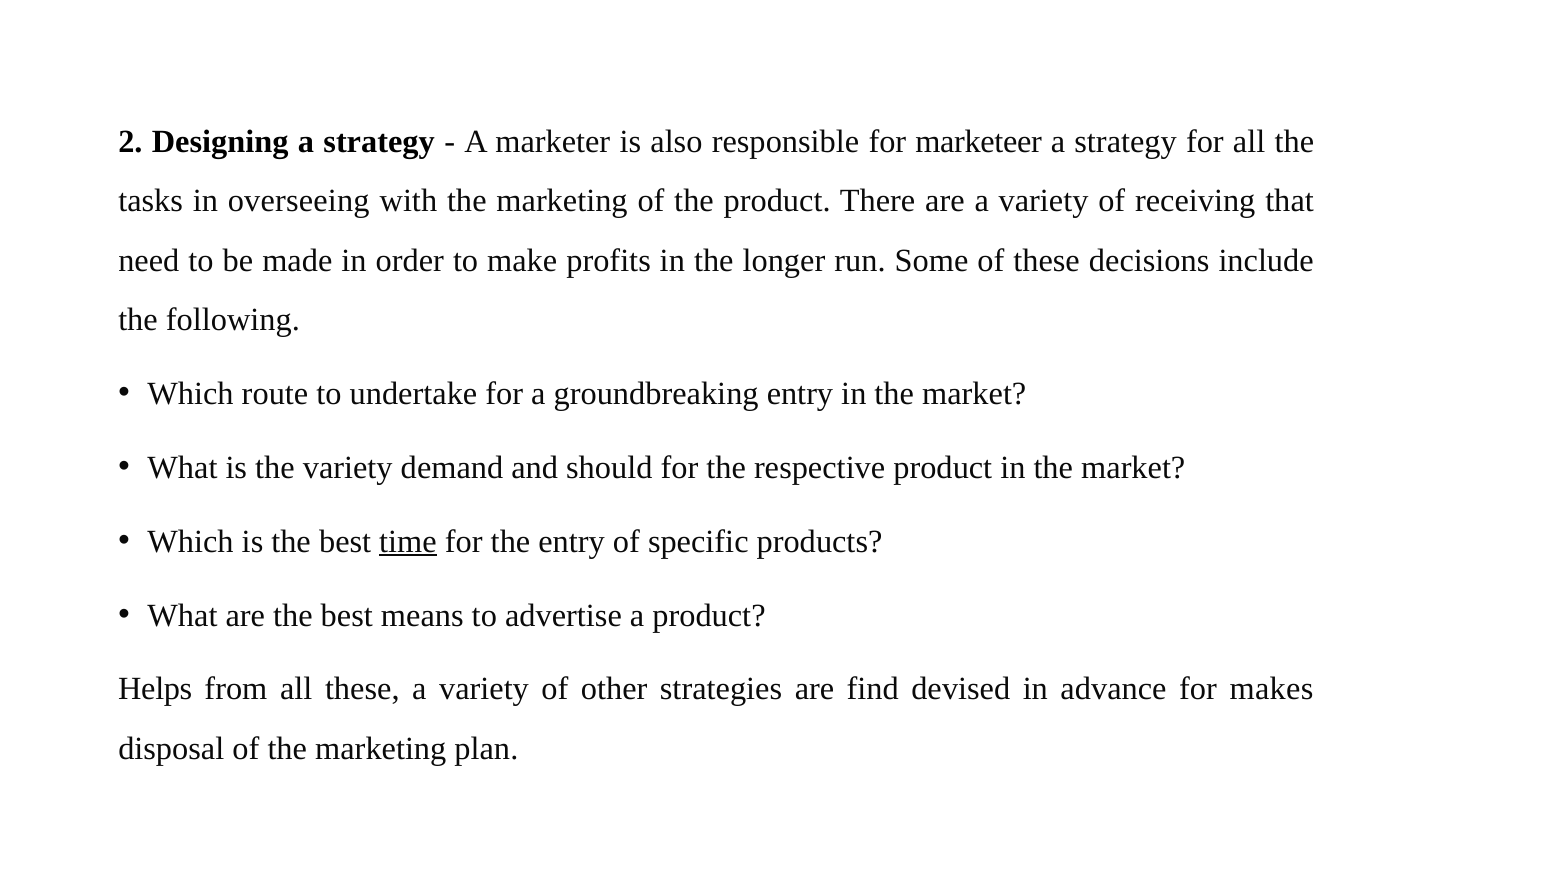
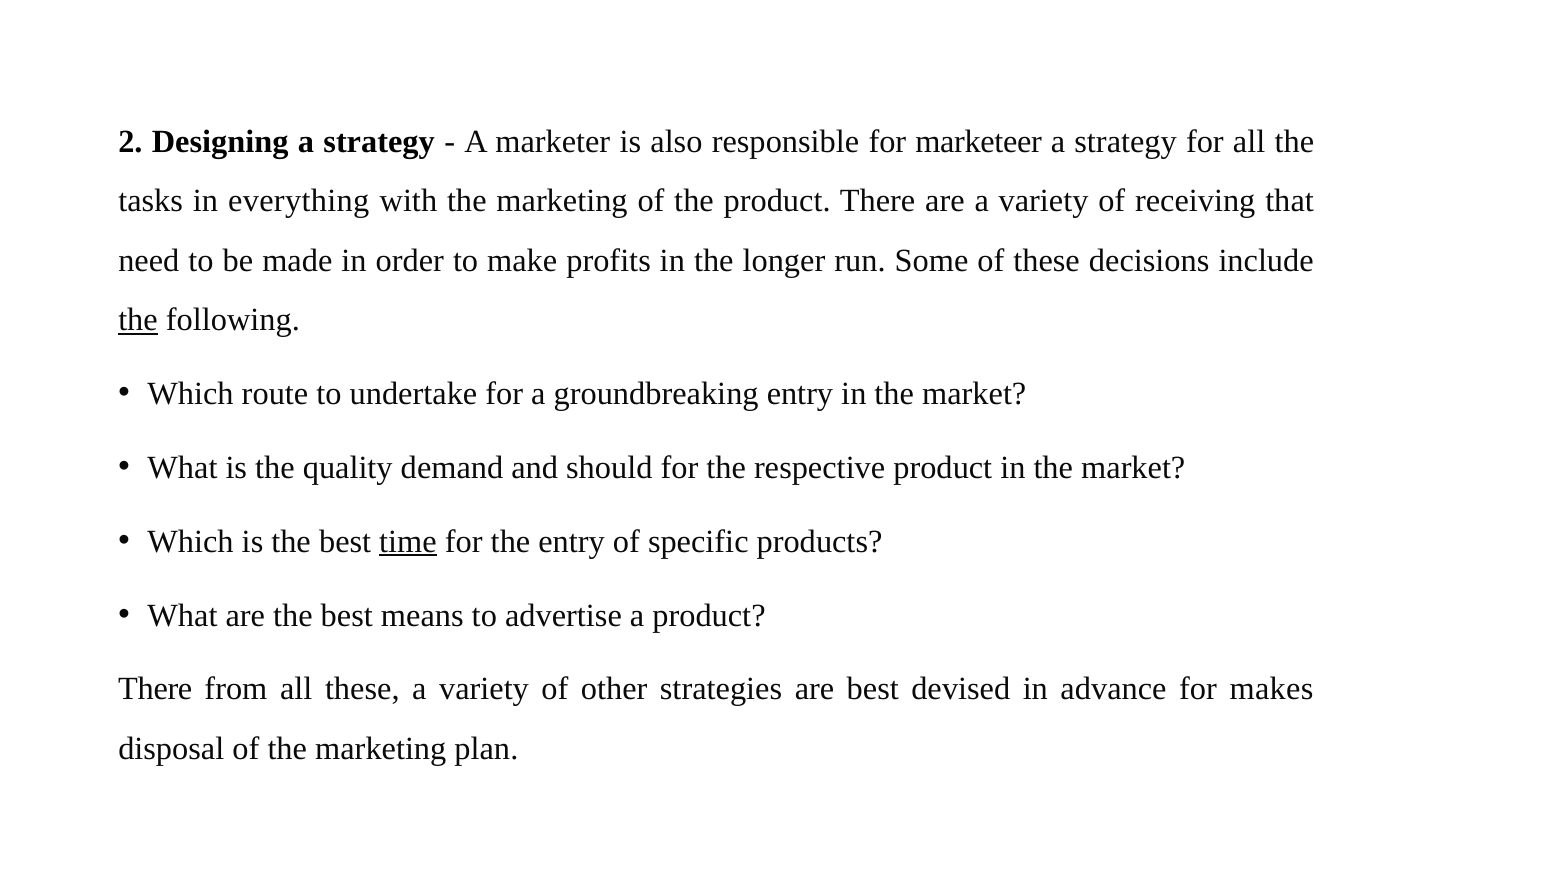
overseeing: overseeing -> everything (299, 201)
the underline: none -> present (138, 320)
the variety: variety -> quality (348, 468)
Helps: Helps -> There (155, 689)
are find: find -> best (873, 689)
